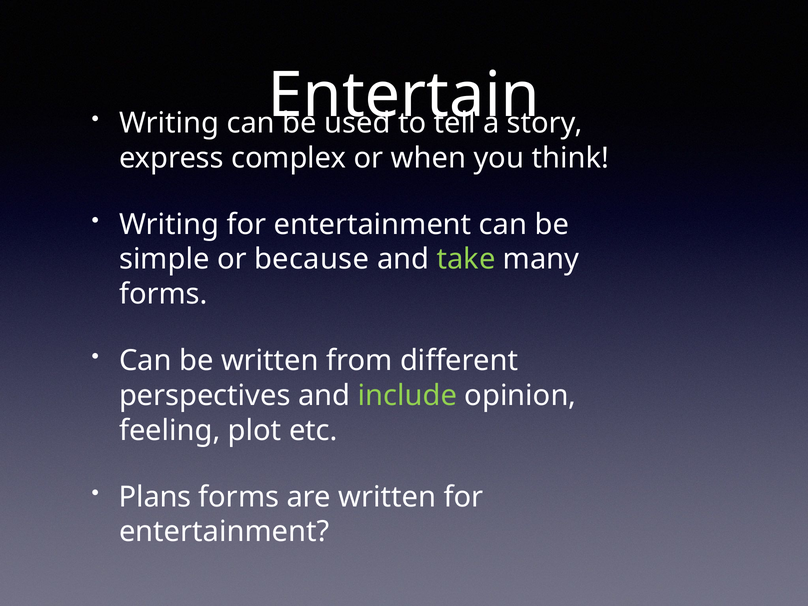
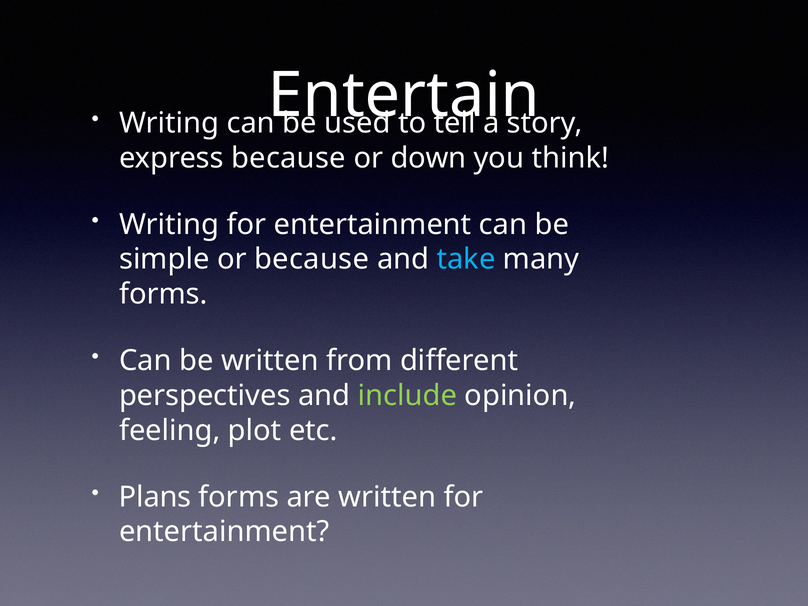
express complex: complex -> because (289, 158)
when: when -> down (429, 158)
take colour: light green -> light blue (466, 259)
